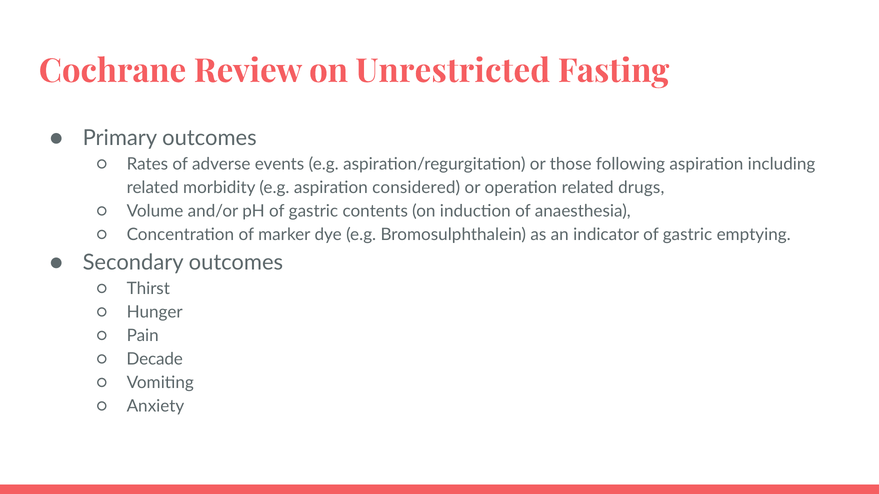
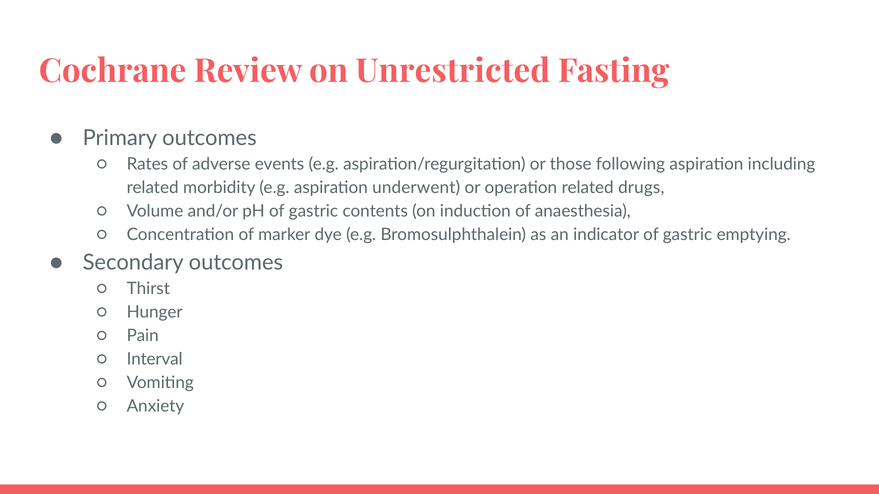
considered: considered -> underwent (416, 188)
Decade: Decade -> Interval (155, 359)
